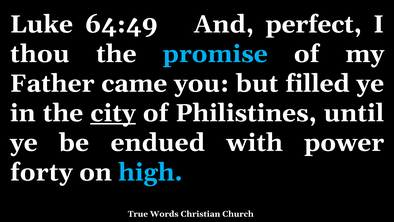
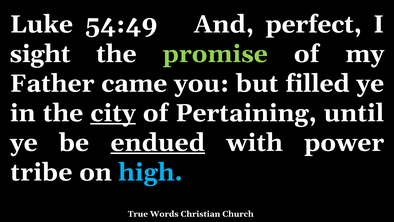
64:49: 64:49 -> 54:49 (121, 24)
thou: thou -> sight (40, 54)
promise colour: light blue -> light green (215, 54)
Philistines: Philistines -> Pertaining (246, 113)
endued underline: none -> present (158, 143)
forty: forty -> tribe (41, 172)
